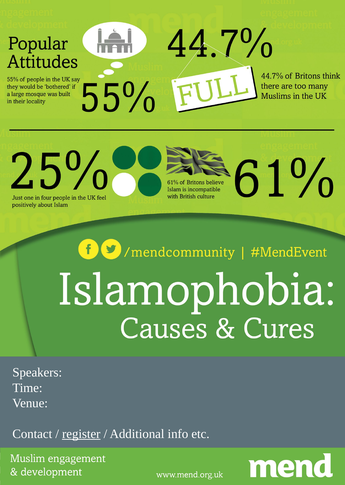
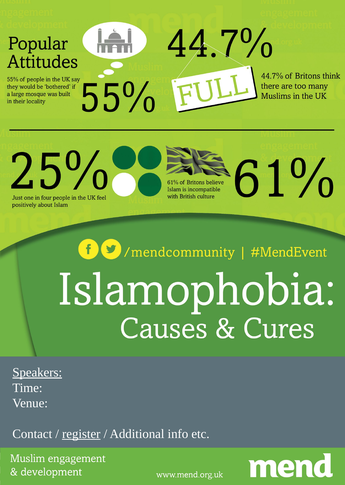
Speakers underline: none -> present (37, 372)
